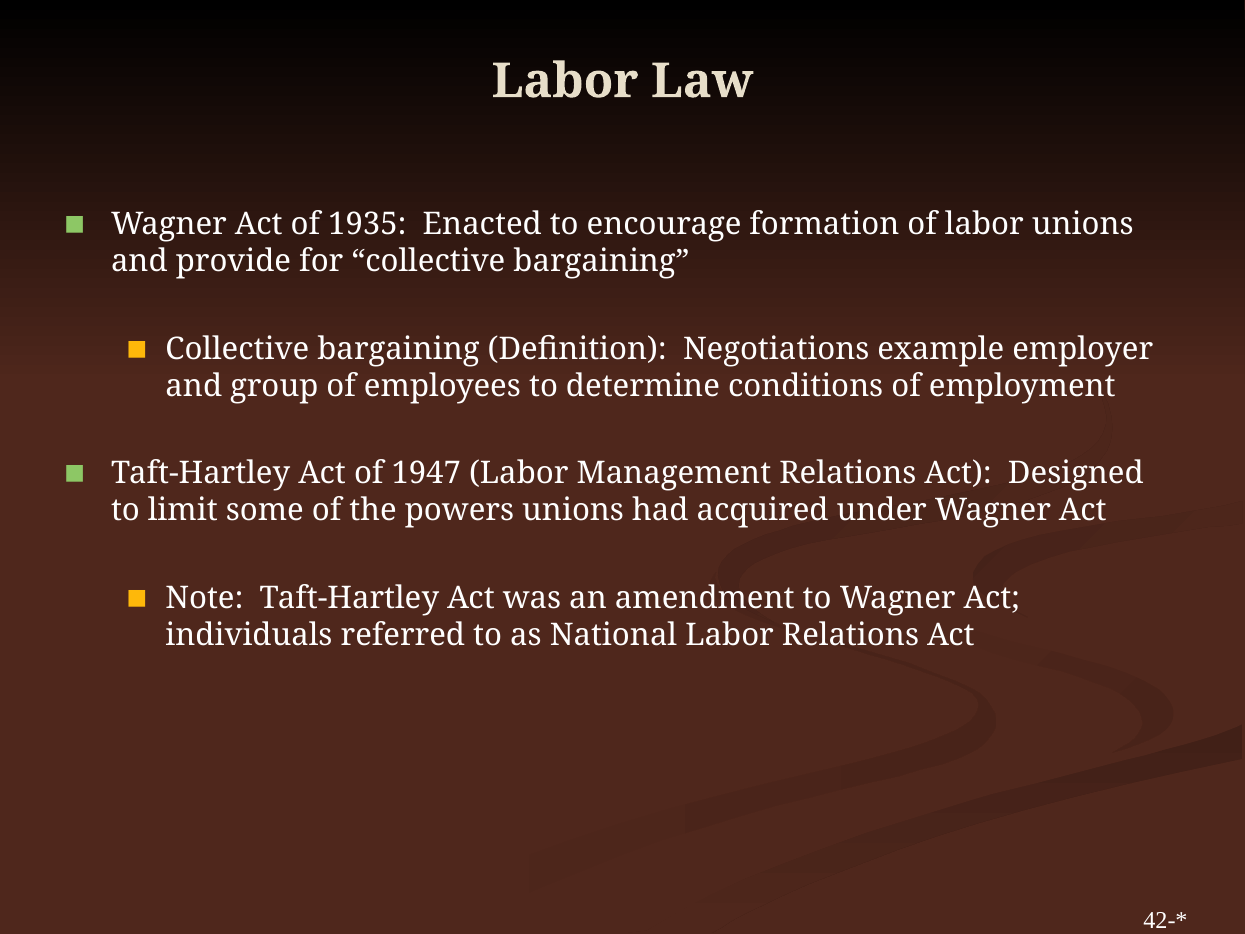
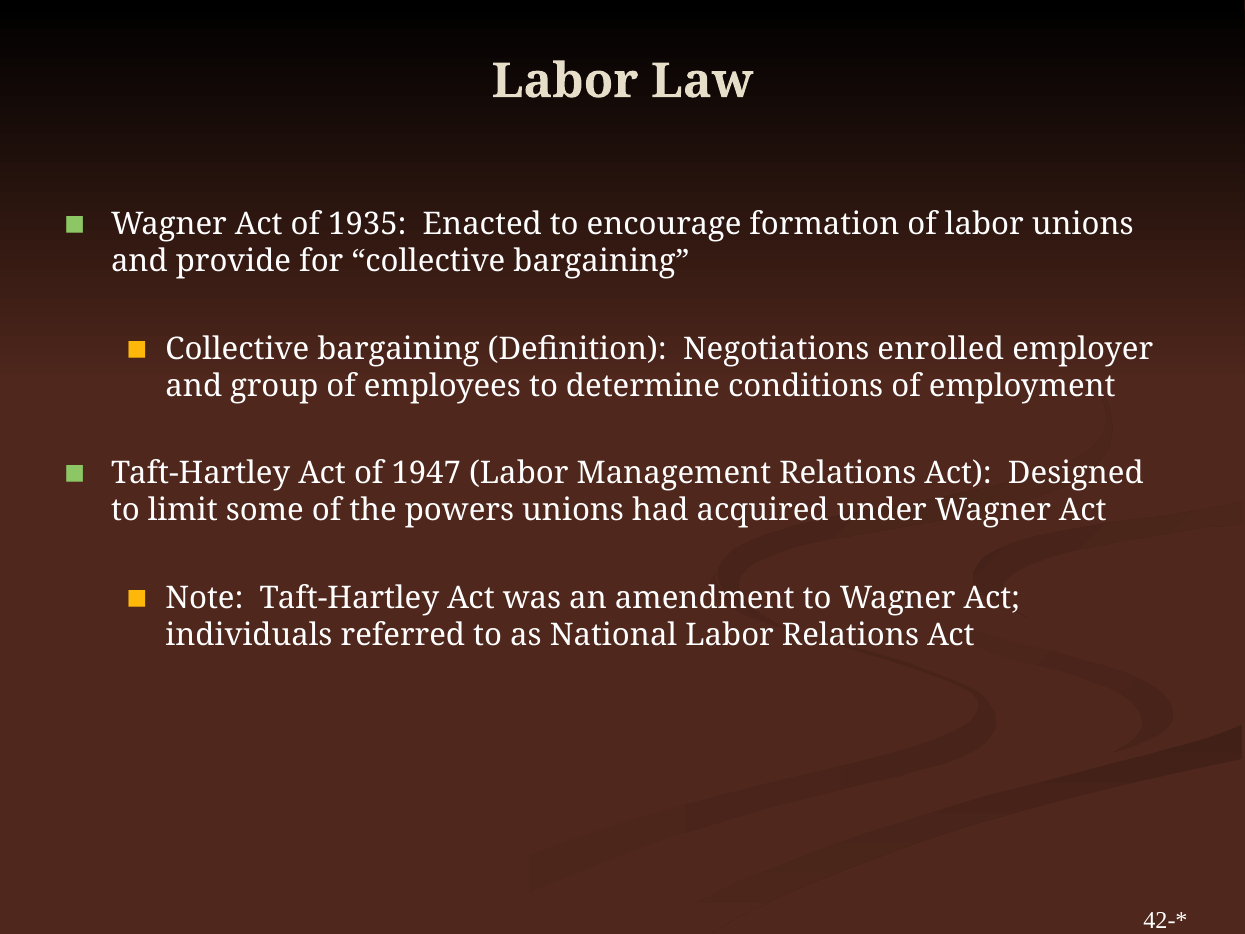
example: example -> enrolled (941, 349)
